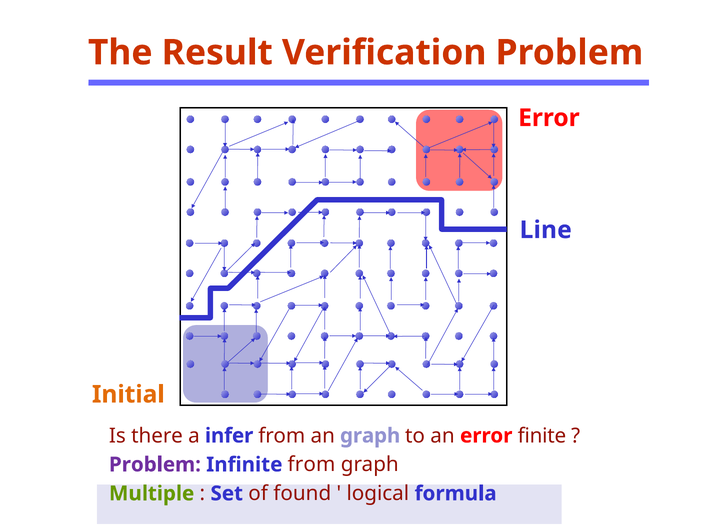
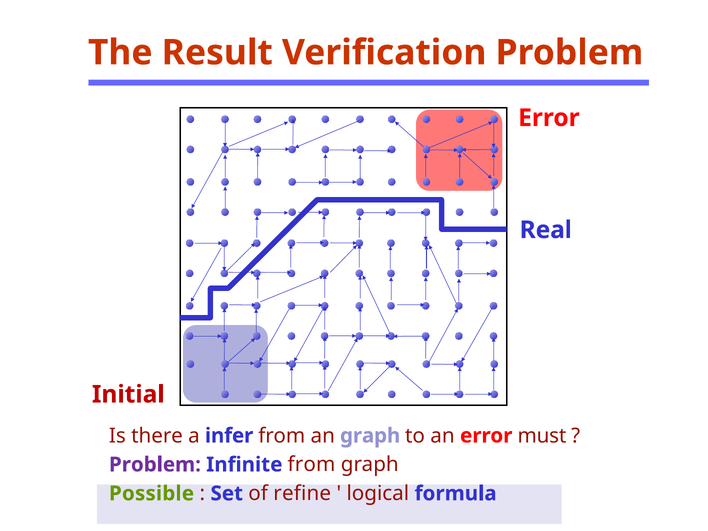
Line: Line -> Real (546, 230)
Initial colour: orange -> red (128, 394)
finite: finite -> must (542, 436)
Multiple: Multiple -> Possible (152, 494)
found: found -> refine (302, 494)
